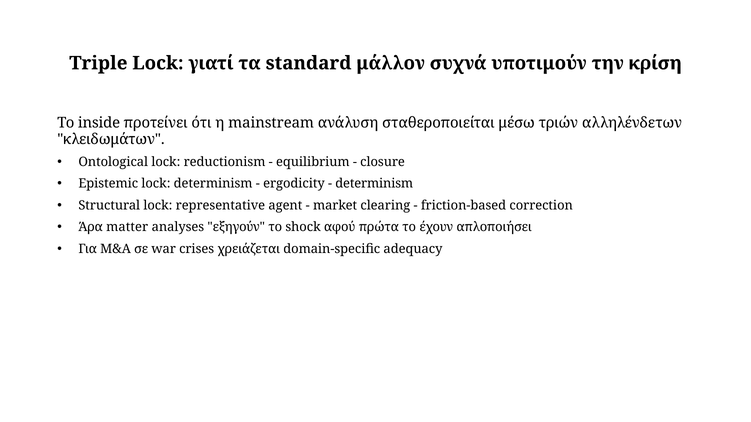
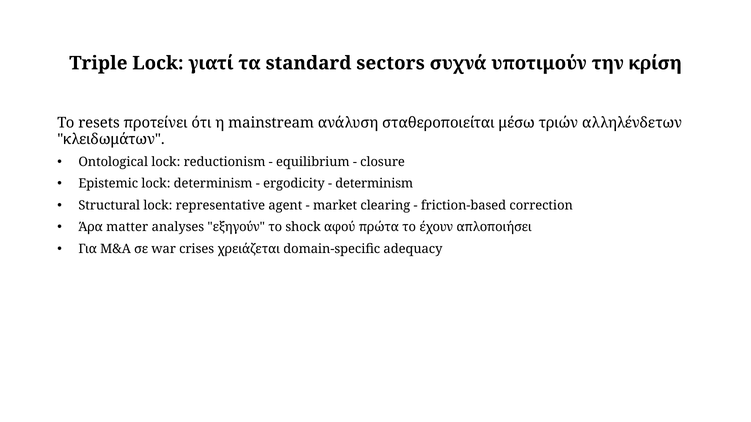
μάλλον: μάλλον -> sectors (391, 63)
inside: inside -> resets (99, 123)
